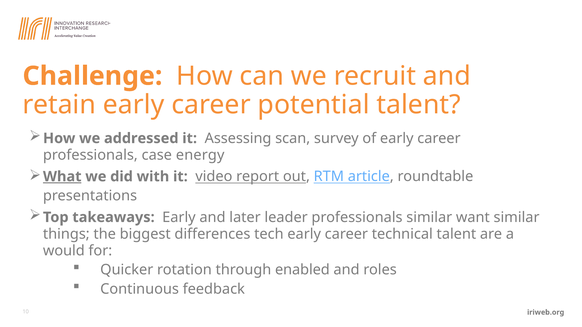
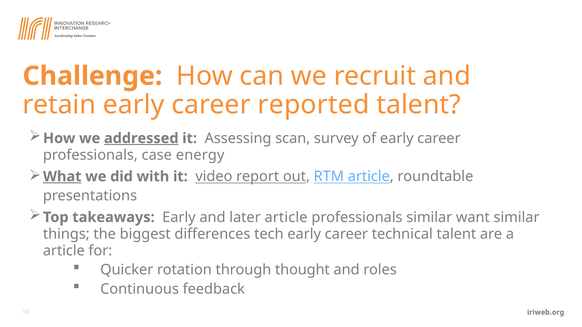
potential: potential -> reported (314, 105)
addressed underline: none -> present (141, 138)
later leader: leader -> article (286, 217)
would: would -> article (64, 251)
enabled: enabled -> thought (302, 270)
